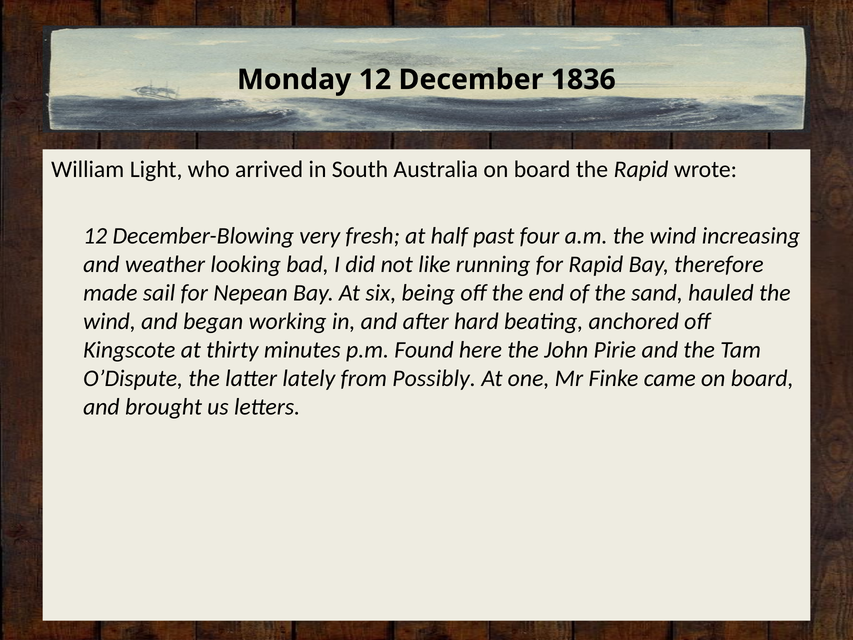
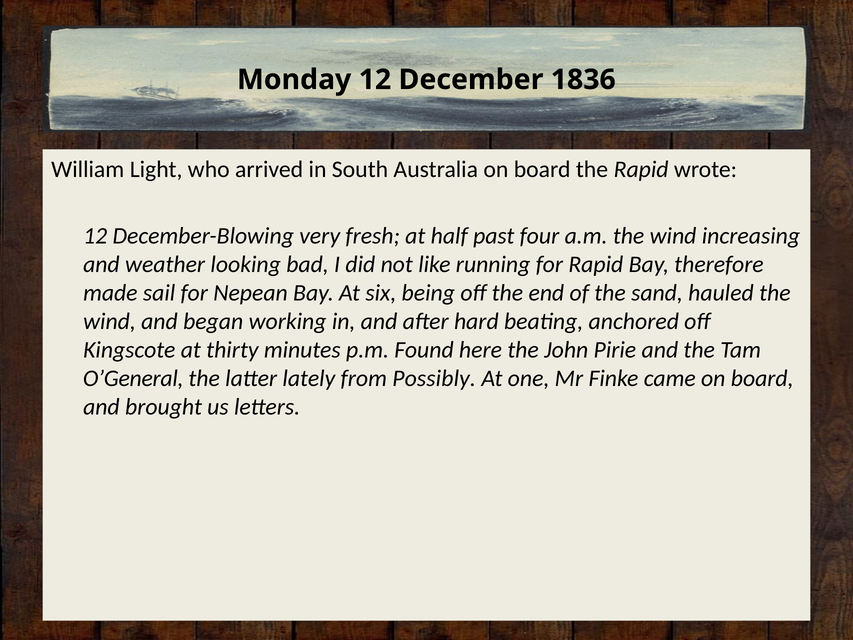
O’Dispute: O’Dispute -> O’General (133, 378)
